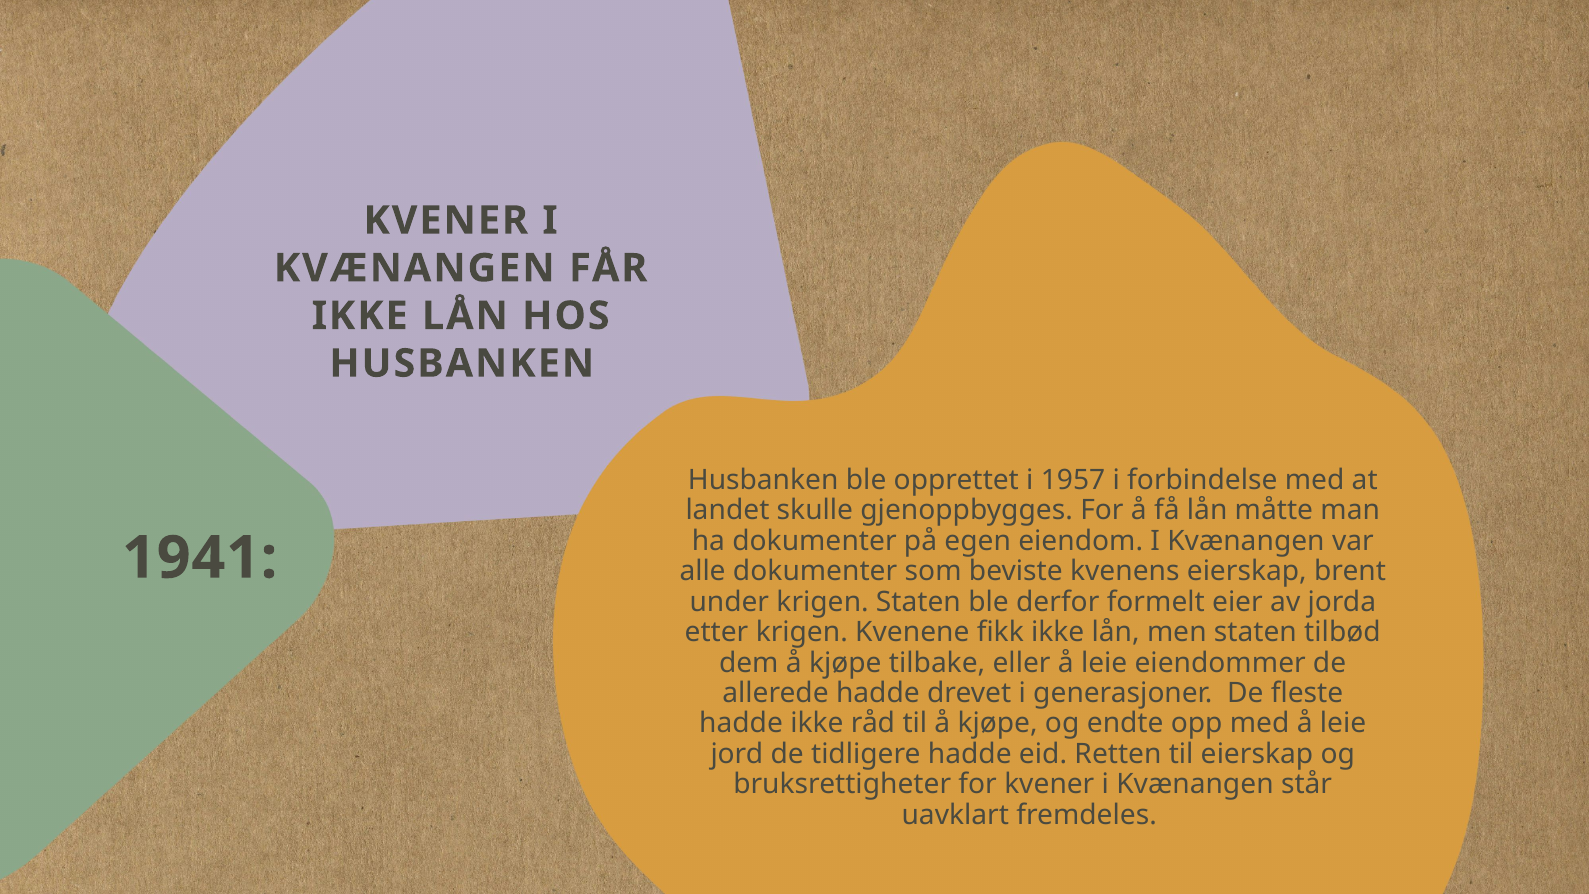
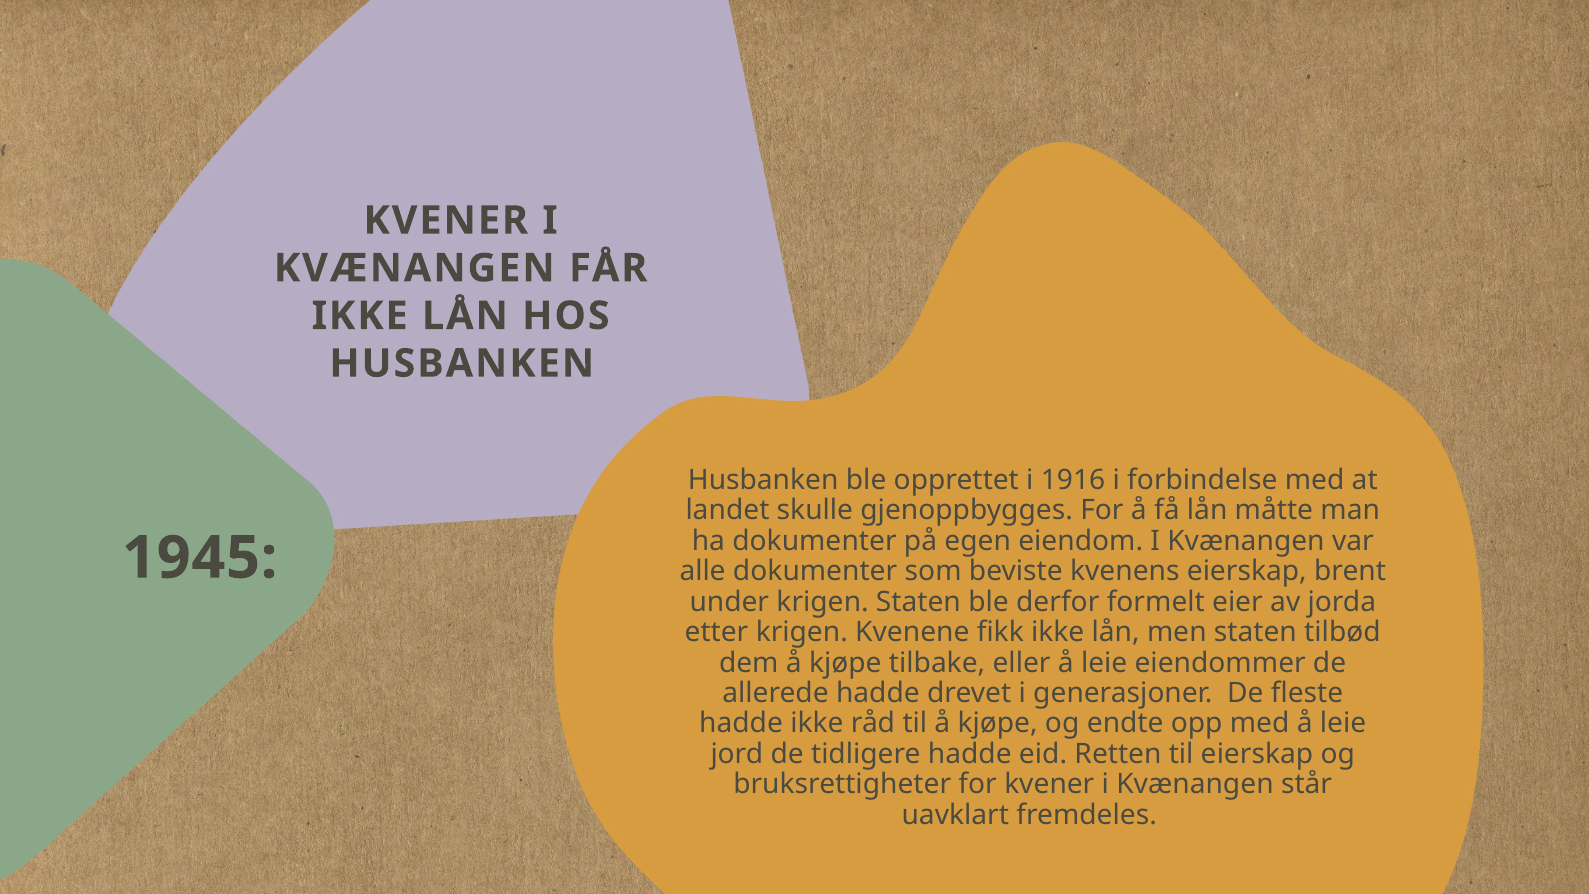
1957: 1957 -> 1916 (1073, 480)
1941: 1941 -> 1945 (200, 558)
